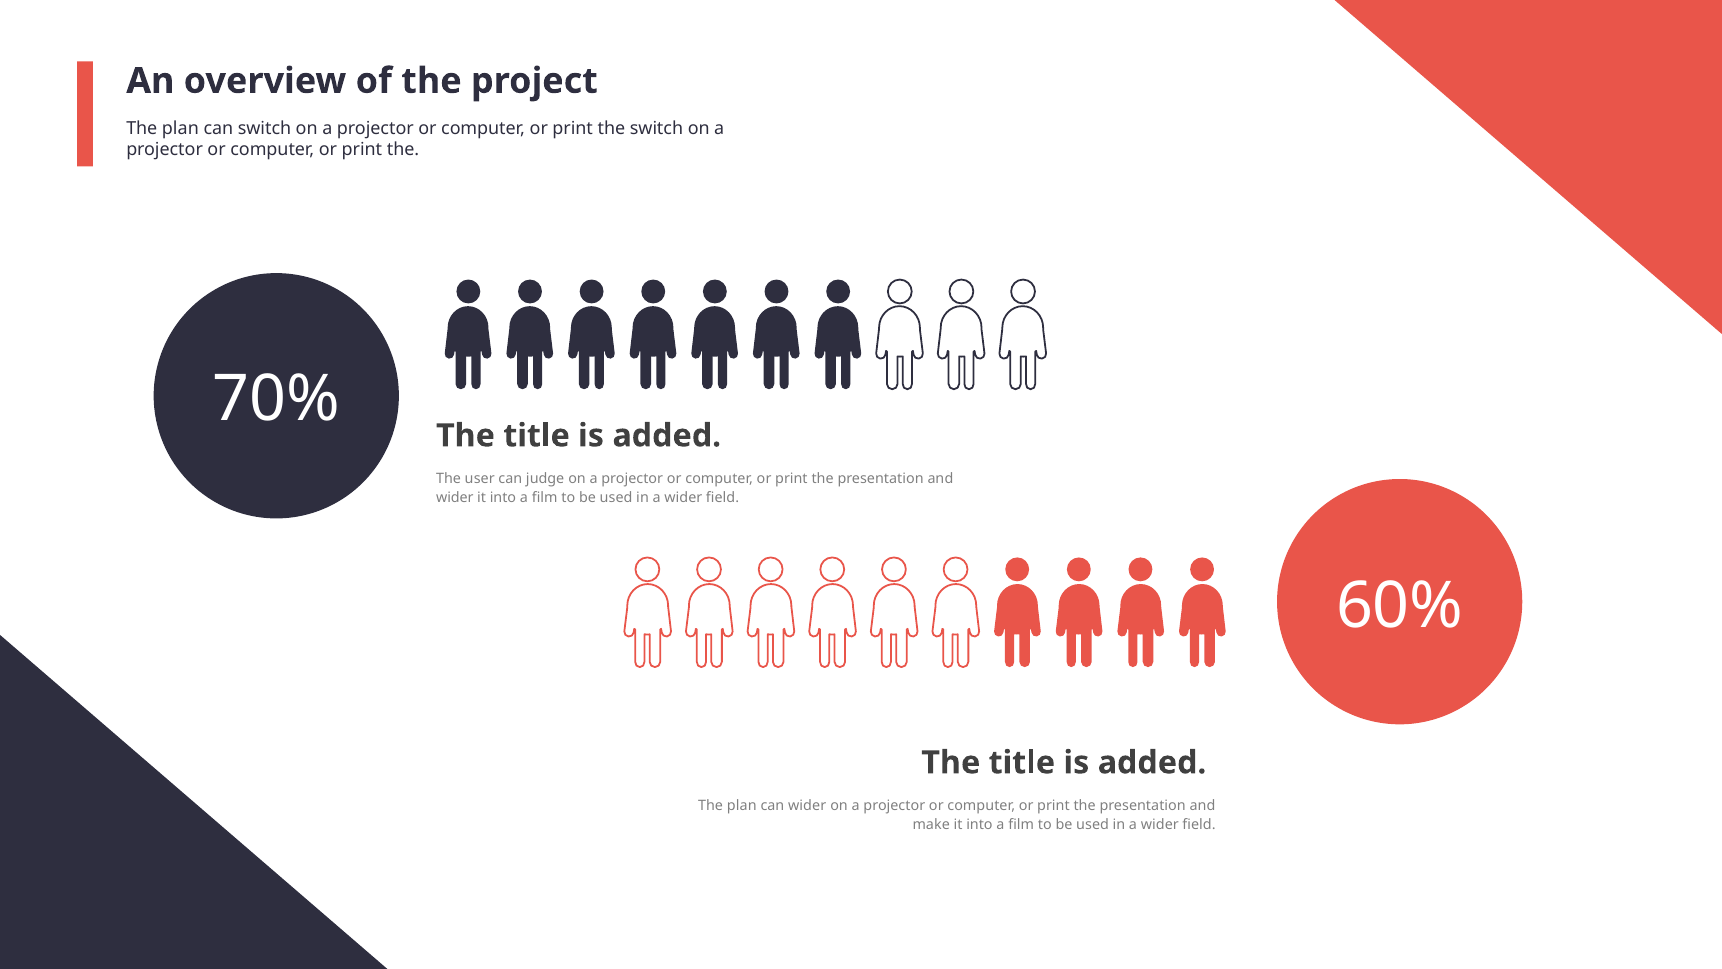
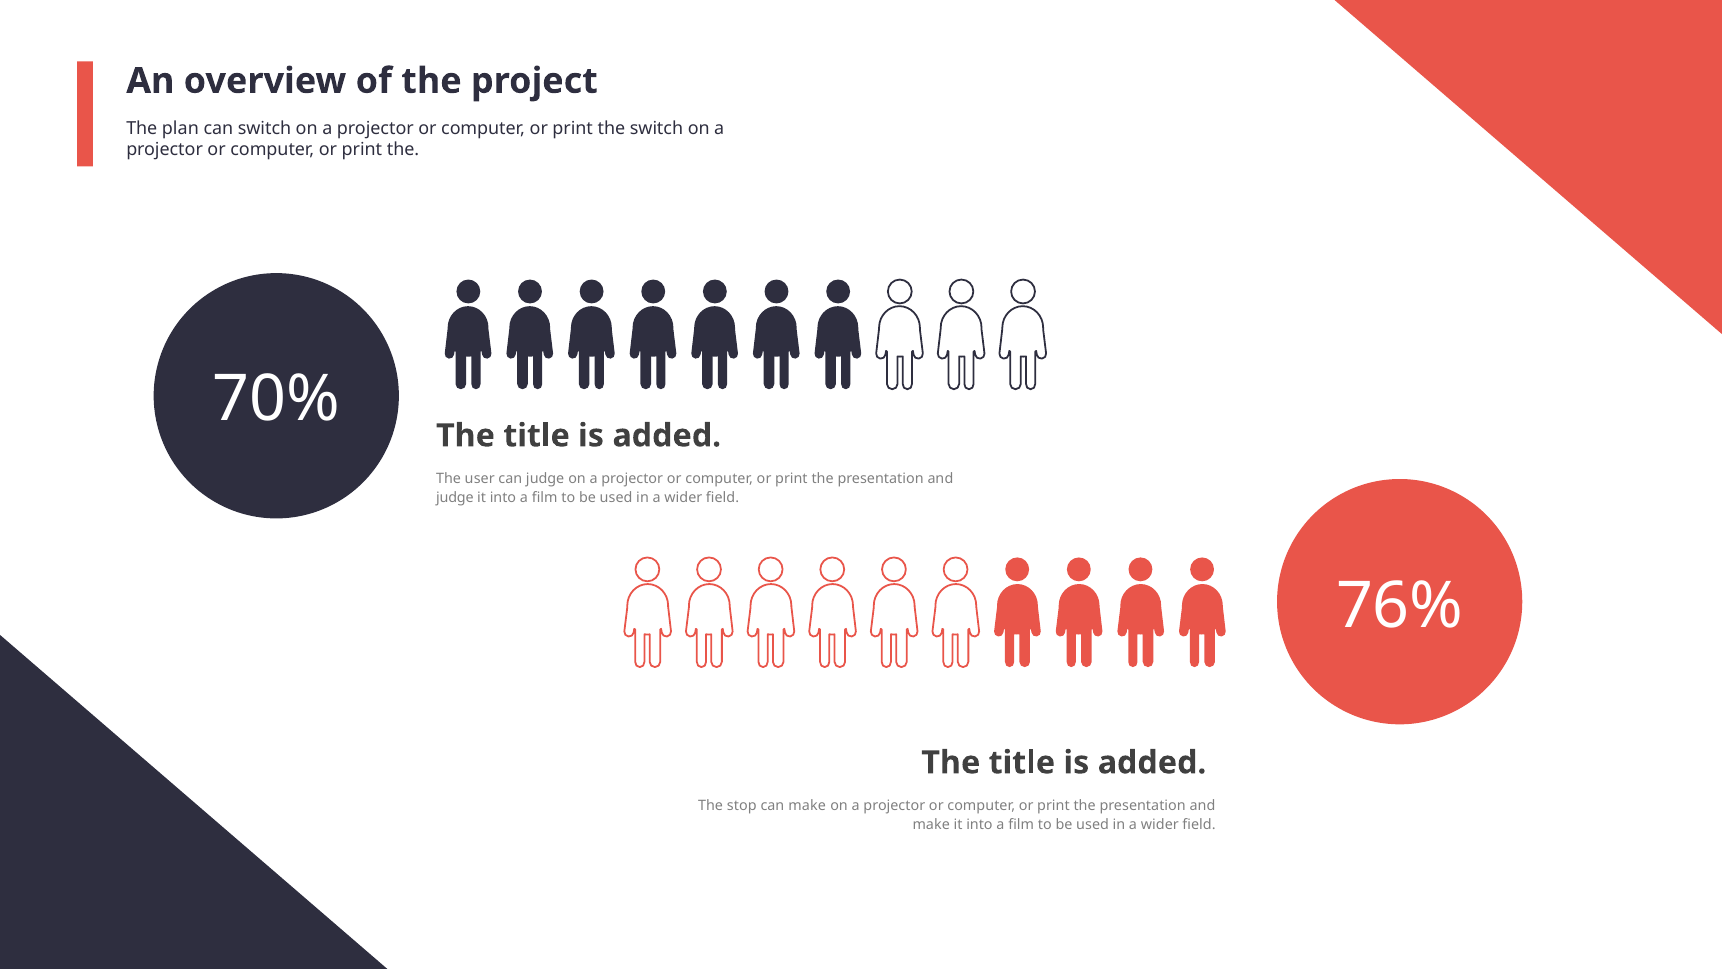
wider: wider -> judge (455, 498)
60%: 60% -> 76% (1400, 605)
plan: plan -> stop (742, 805)
can wider: wider -> make (807, 805)
